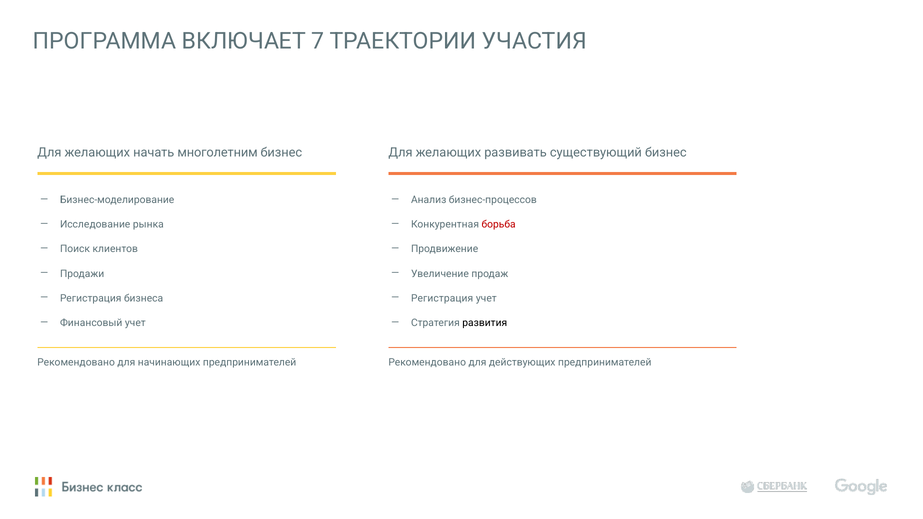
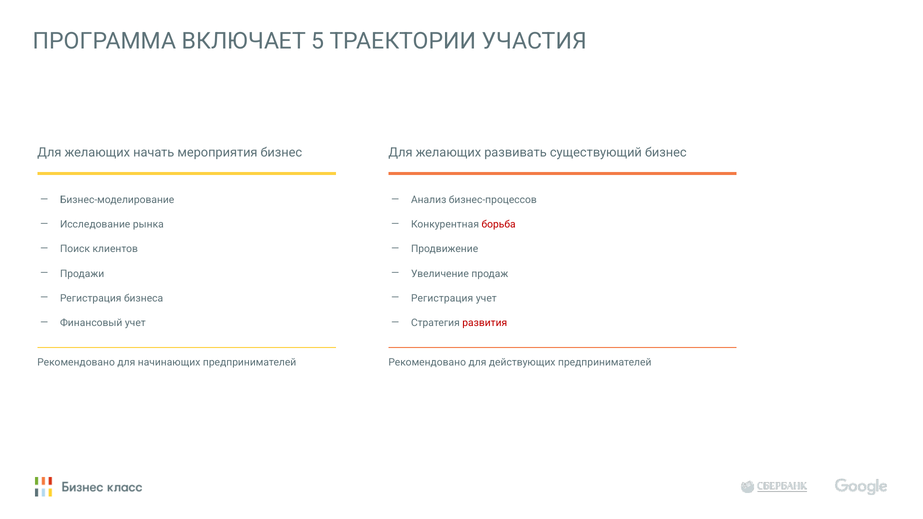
7: 7 -> 5 (318, 41)
многолетним: многолетним -> мероприятия (218, 153)
развития colour: black -> red (485, 323)
